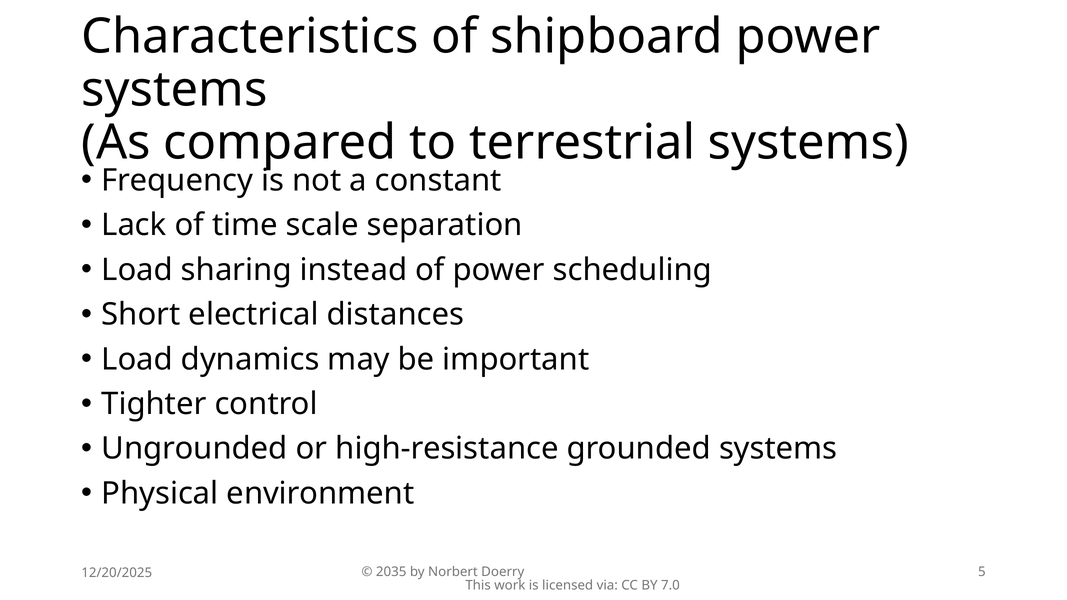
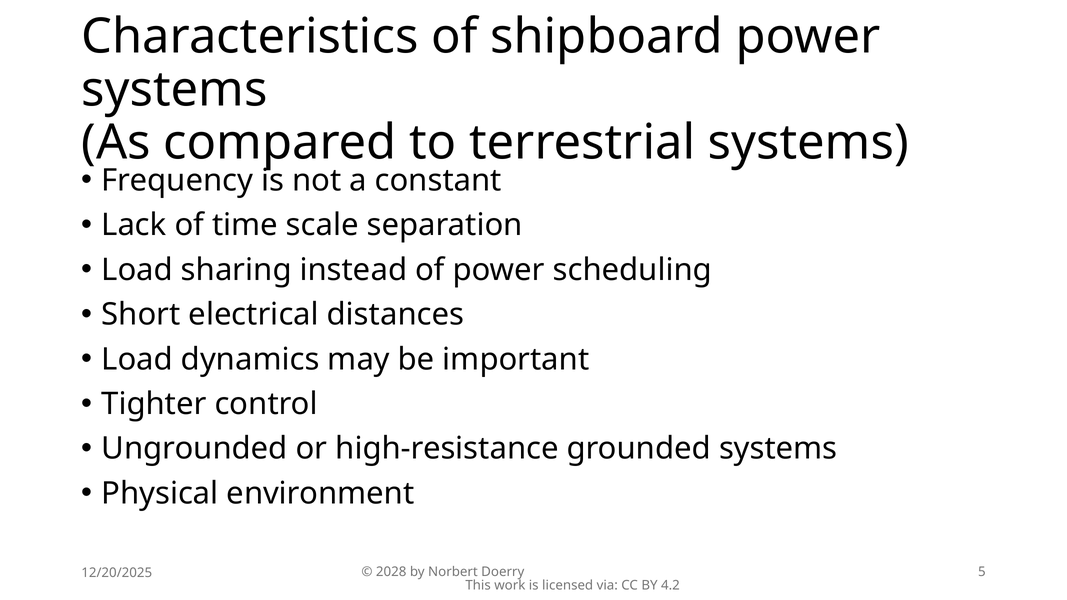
2035: 2035 -> 2028 (391, 572)
7.0: 7.0 -> 4.2 (670, 585)
